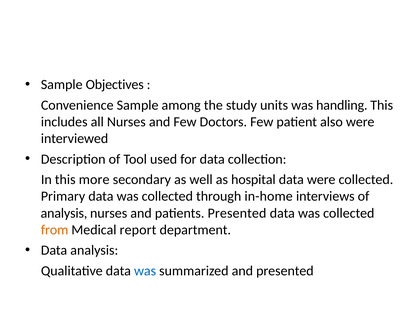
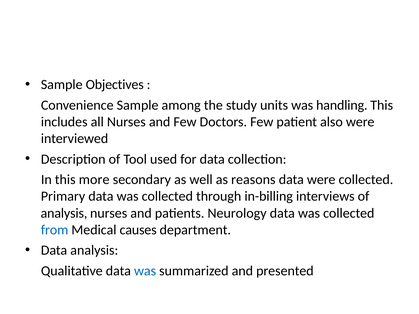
hospital: hospital -> reasons (253, 180)
in-home: in-home -> in-billing (269, 197)
patients Presented: Presented -> Neurology (237, 213)
from colour: orange -> blue (55, 230)
report: report -> causes (138, 230)
